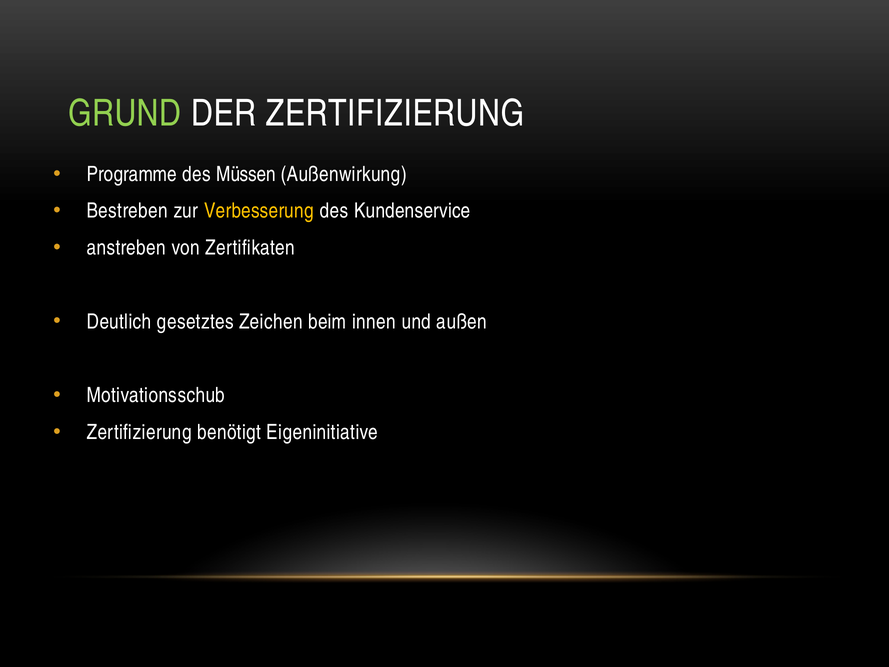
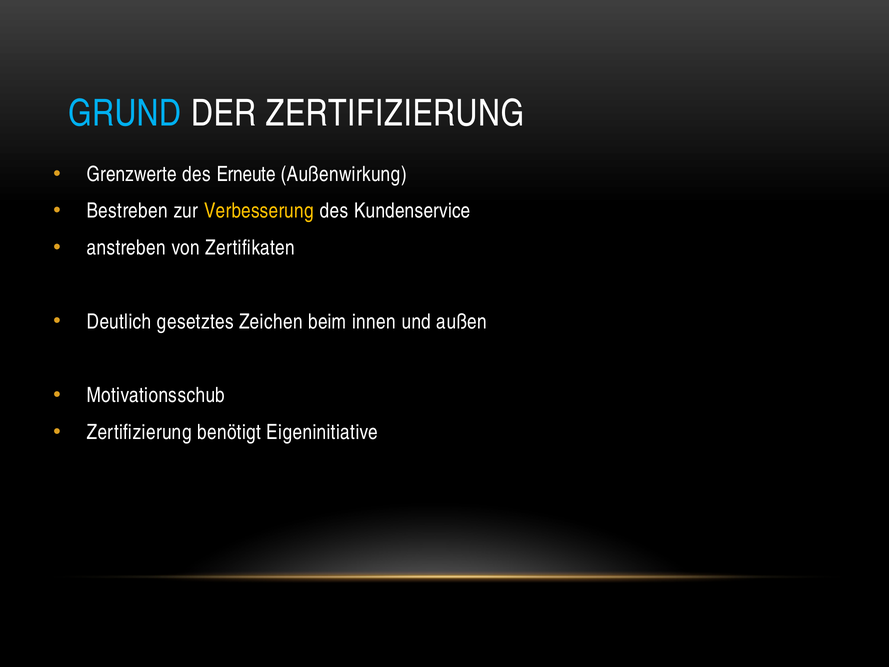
GRUND colour: light green -> light blue (125, 114)
Programme: Programme -> Grenzwerte (132, 174)
Müssen: Müssen -> Erneute (246, 174)
